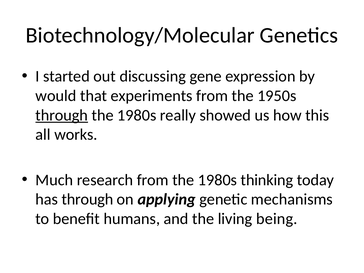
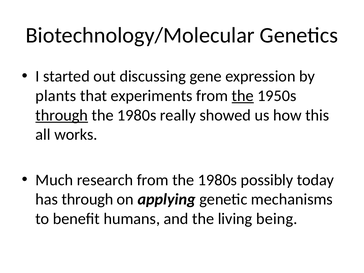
would: would -> plants (56, 96)
the underline: none -> present (243, 96)
thinking: thinking -> possibly (267, 180)
